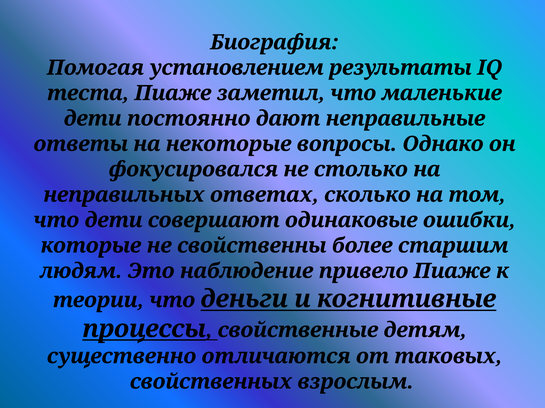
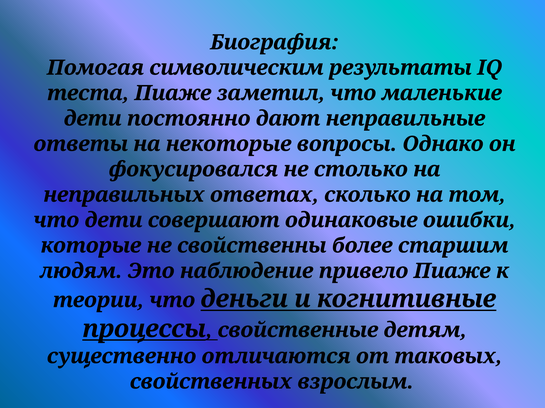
установлением: установлением -> символическим (237, 68)
